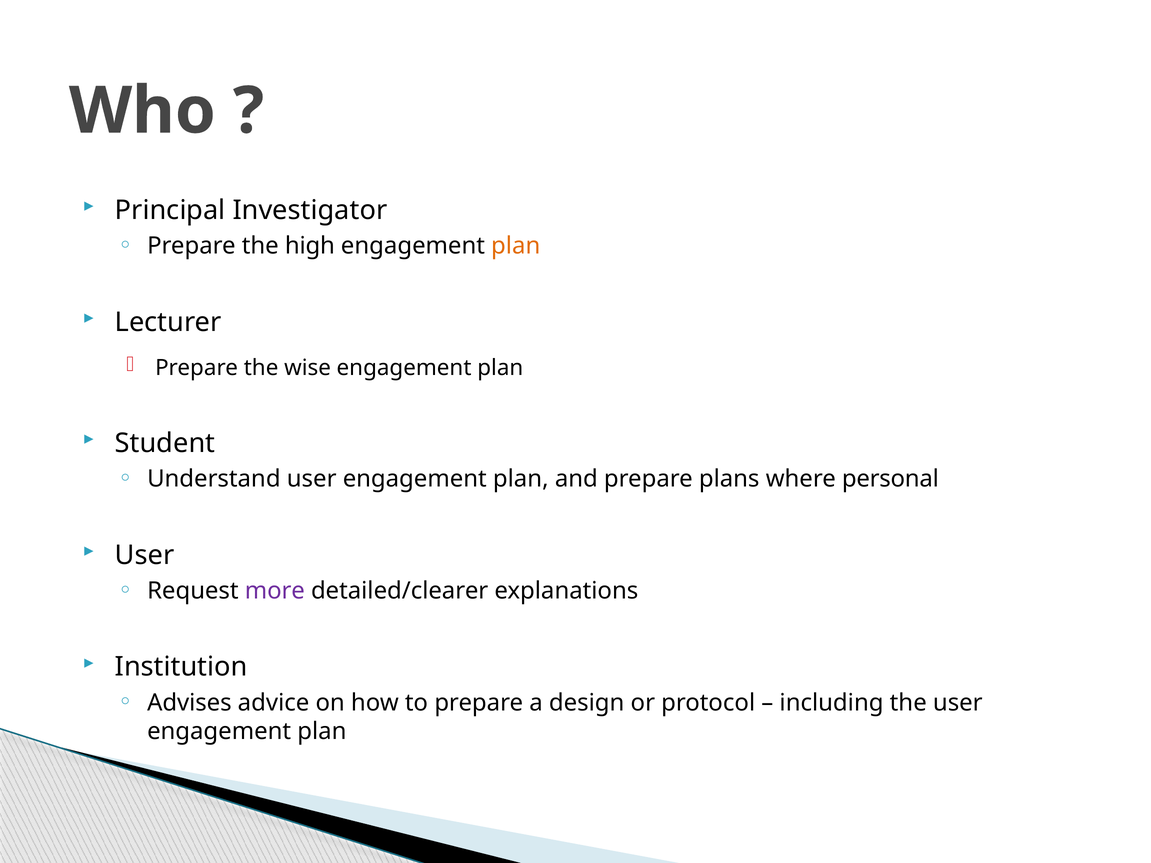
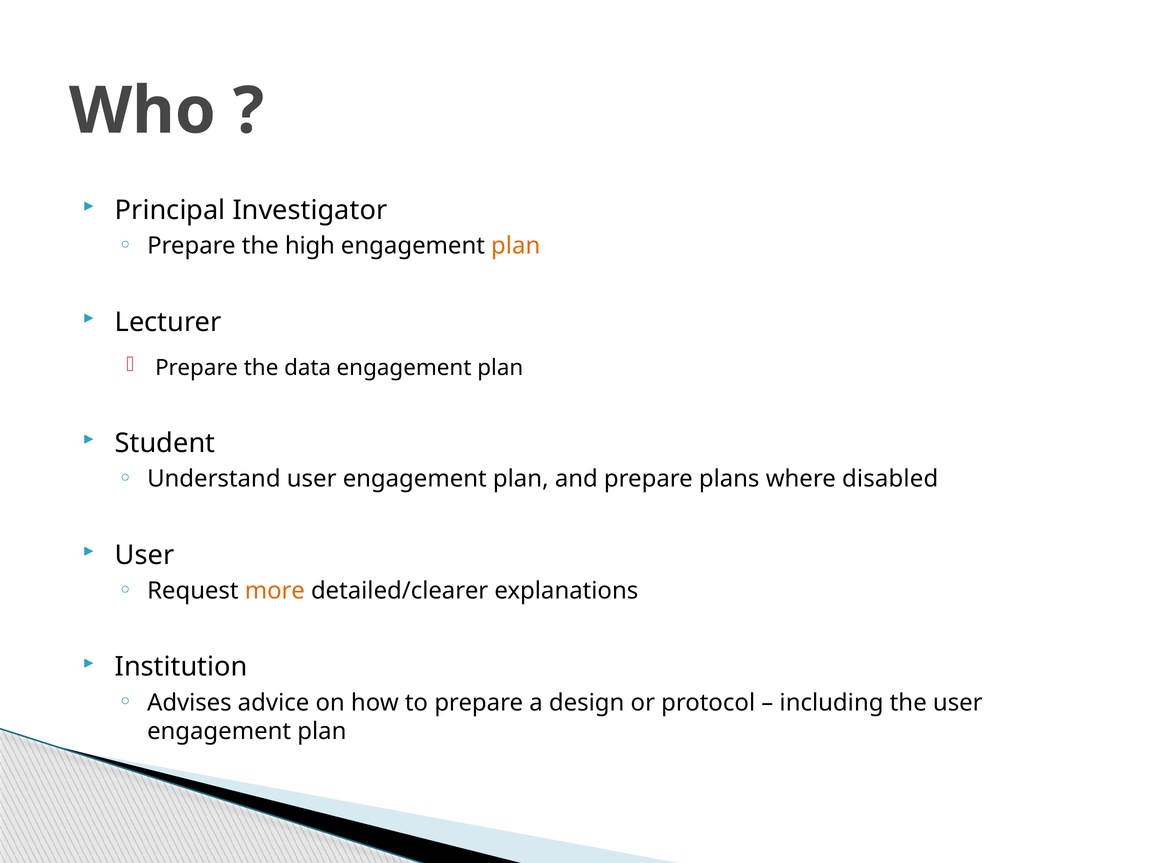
wise: wise -> data (308, 368)
personal: personal -> disabled (890, 479)
more colour: purple -> orange (275, 591)
